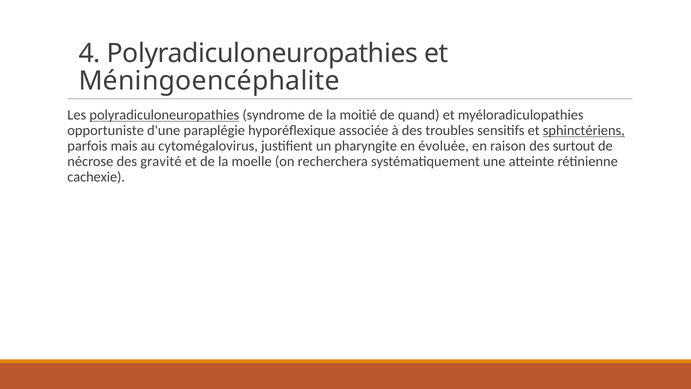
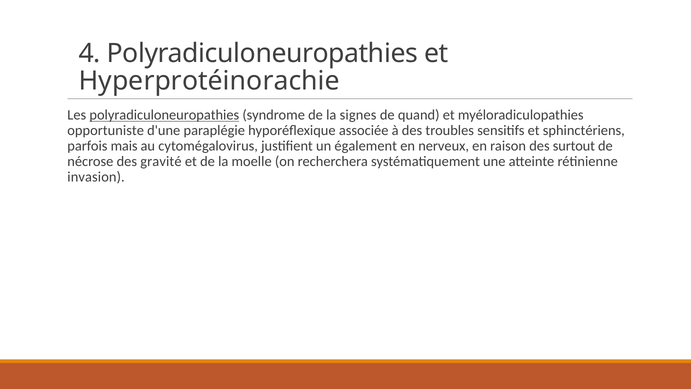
Méningoencéphalite: Méningoencéphalite -> Hyperprotéinorachie (209, 81)
moitié: moitié -> signes (358, 115)
sphinctériens underline: present -> none (584, 130)
pharyngite: pharyngite -> également (366, 146)
évoluée: évoluée -> nerveux (444, 146)
cachexie: cachexie -> invasion (96, 177)
